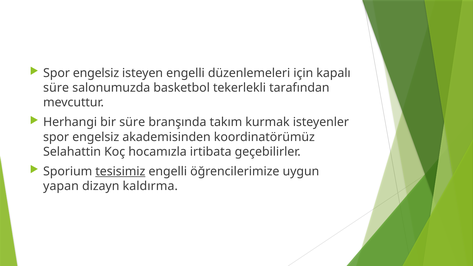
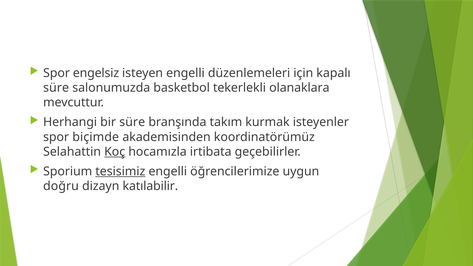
tarafından: tarafından -> olanaklara (299, 88)
engelsiz: engelsiz -> biçimde (96, 137)
Koç underline: none -> present (115, 152)
yapan: yapan -> doğru (61, 186)
kaldırma: kaldırma -> katılabilir (150, 186)
